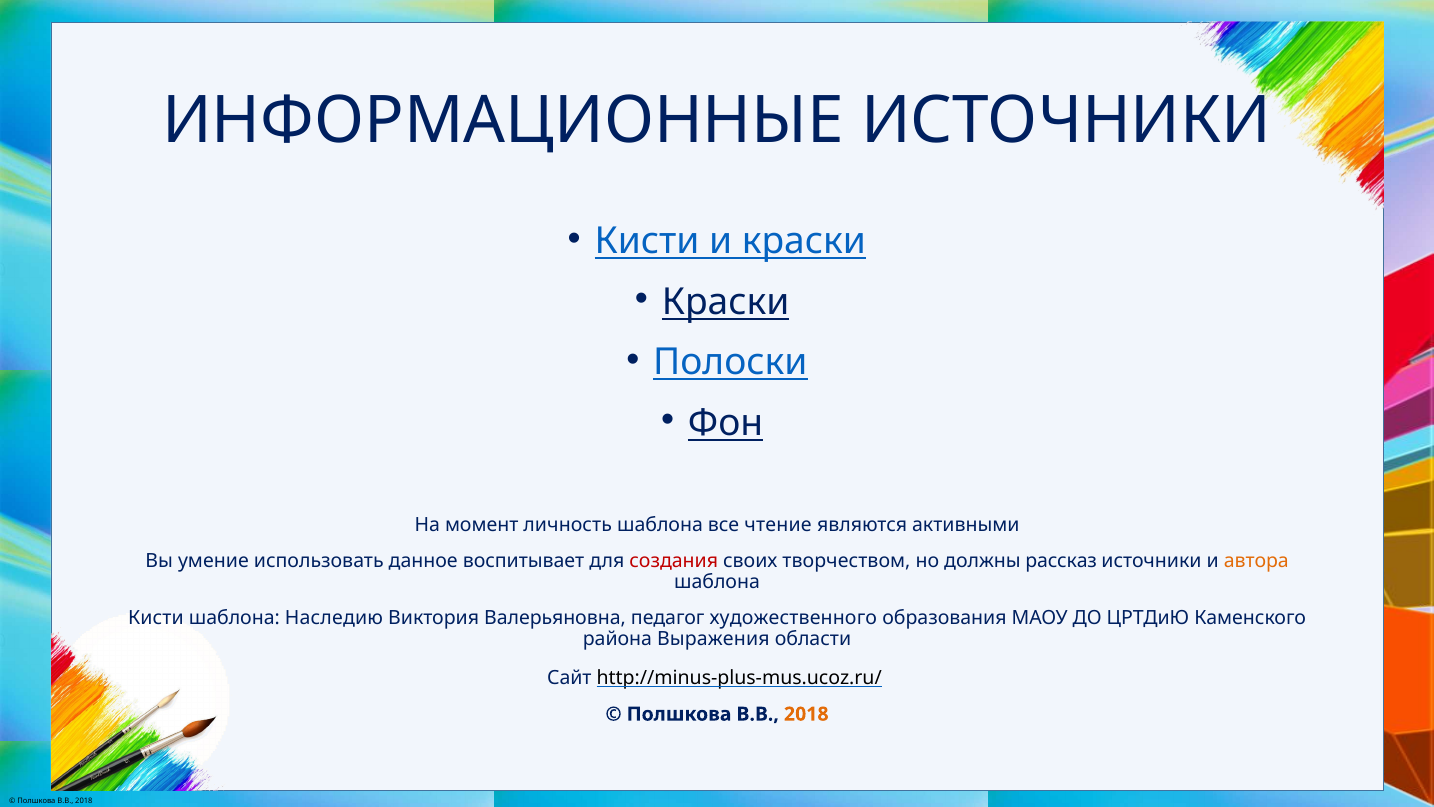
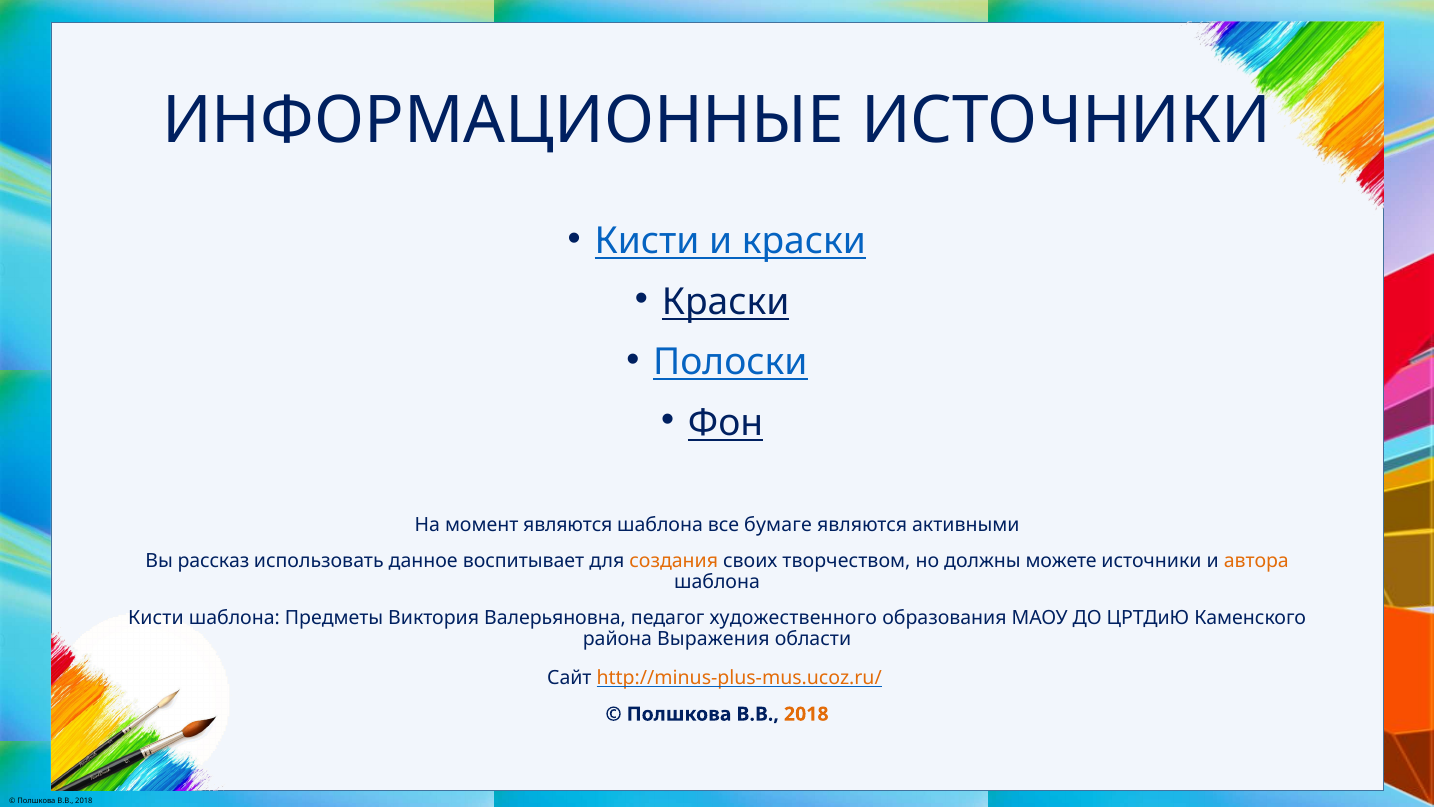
момент личность: личность -> являются (568, 525)
чтение: чтение -> бумаге (778, 525)
умение: умение -> рассказ (214, 561)
создания colour: red -> orange (674, 561)
рассказ: рассказ -> можете (1061, 561)
Наследию: Наследию -> Предметы (334, 618)
http://minus-plus-mus.ucoz.ru/ colour: black -> orange (739, 677)
